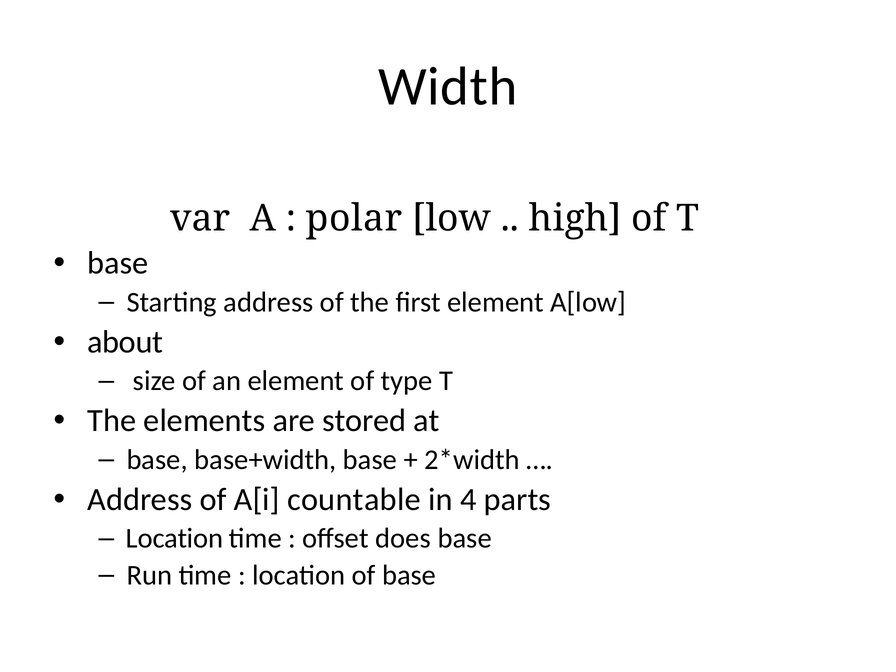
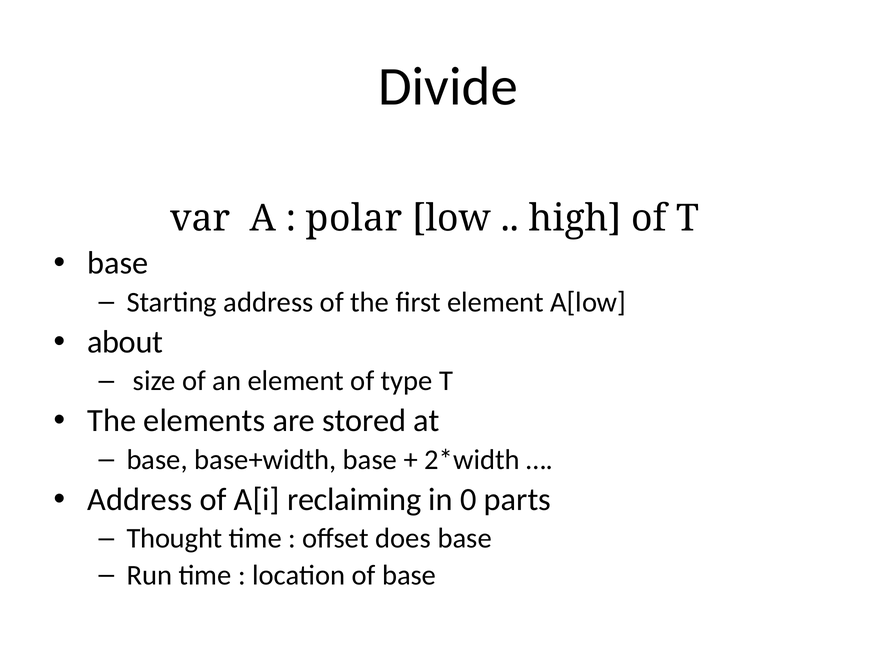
Width: Width -> Divide (448, 87)
countable: countable -> reclaiming (354, 499)
4: 4 -> 0 (468, 499)
Location: Location -> Thought (174, 538)
